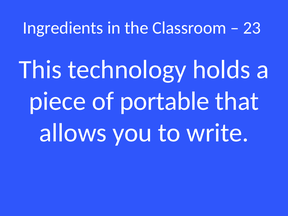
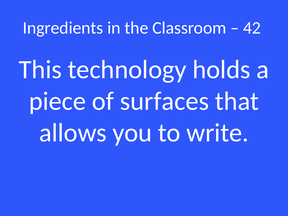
23: 23 -> 42 (252, 28)
portable: portable -> surfaces (164, 101)
